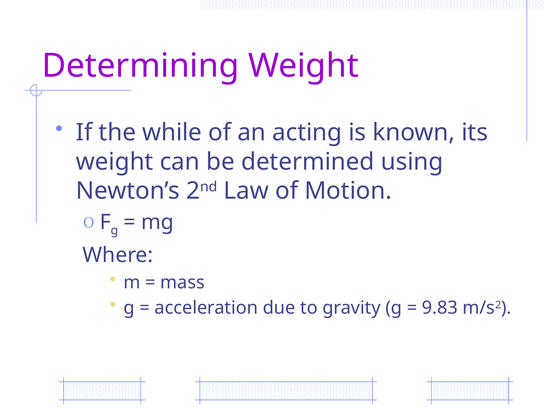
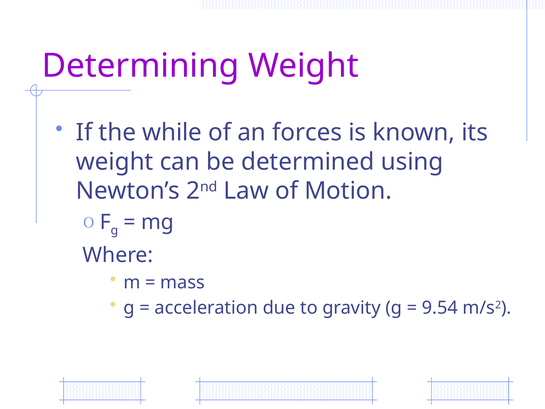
acting: acting -> forces (307, 133)
9.83: 9.83 -> 9.54 (440, 308)
